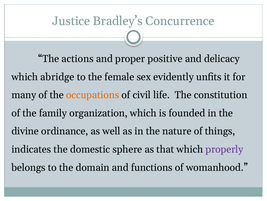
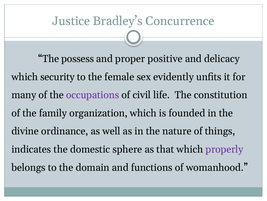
actions: actions -> possess (78, 59)
abridge: abridge -> security (57, 77)
occupations colour: orange -> purple (93, 95)
